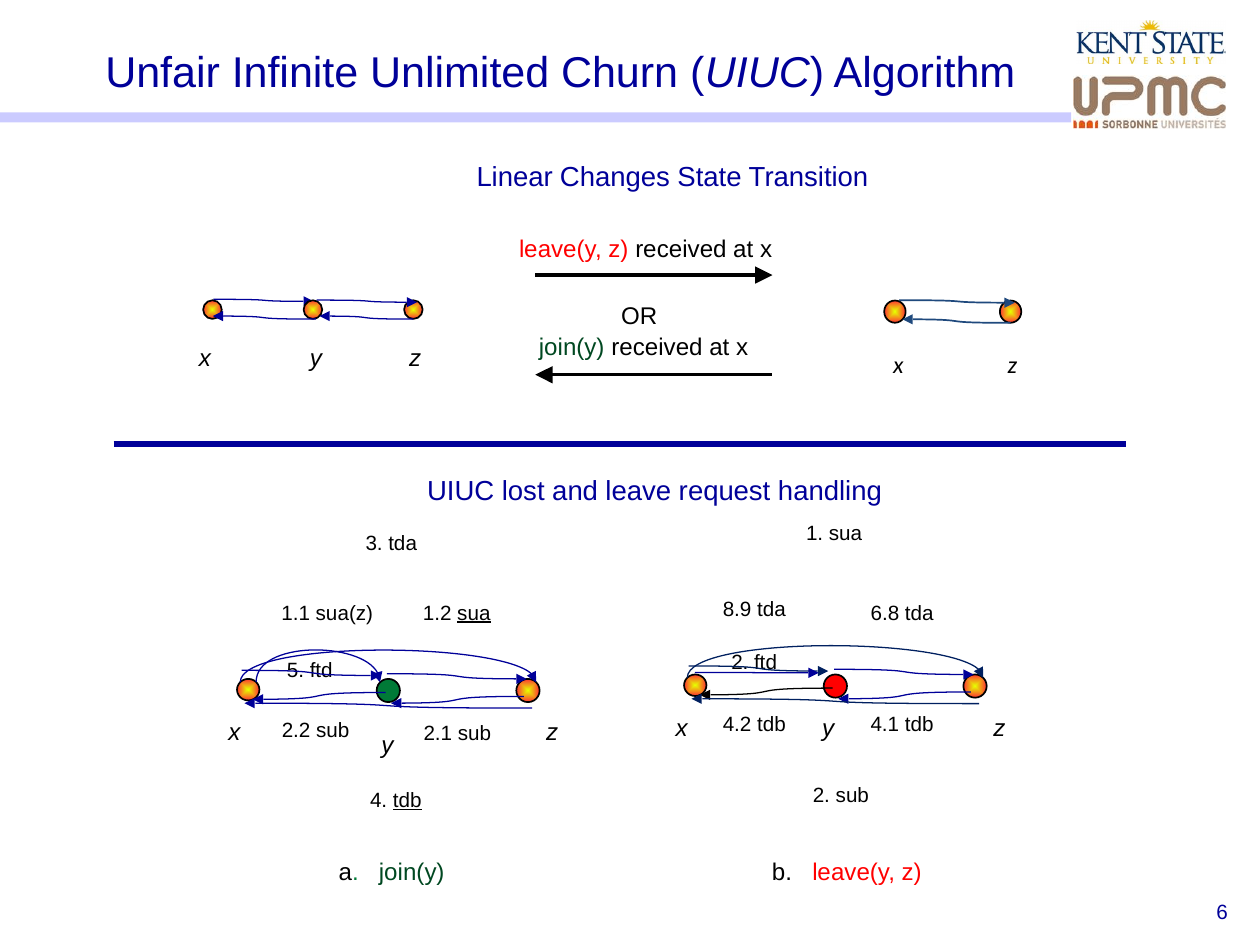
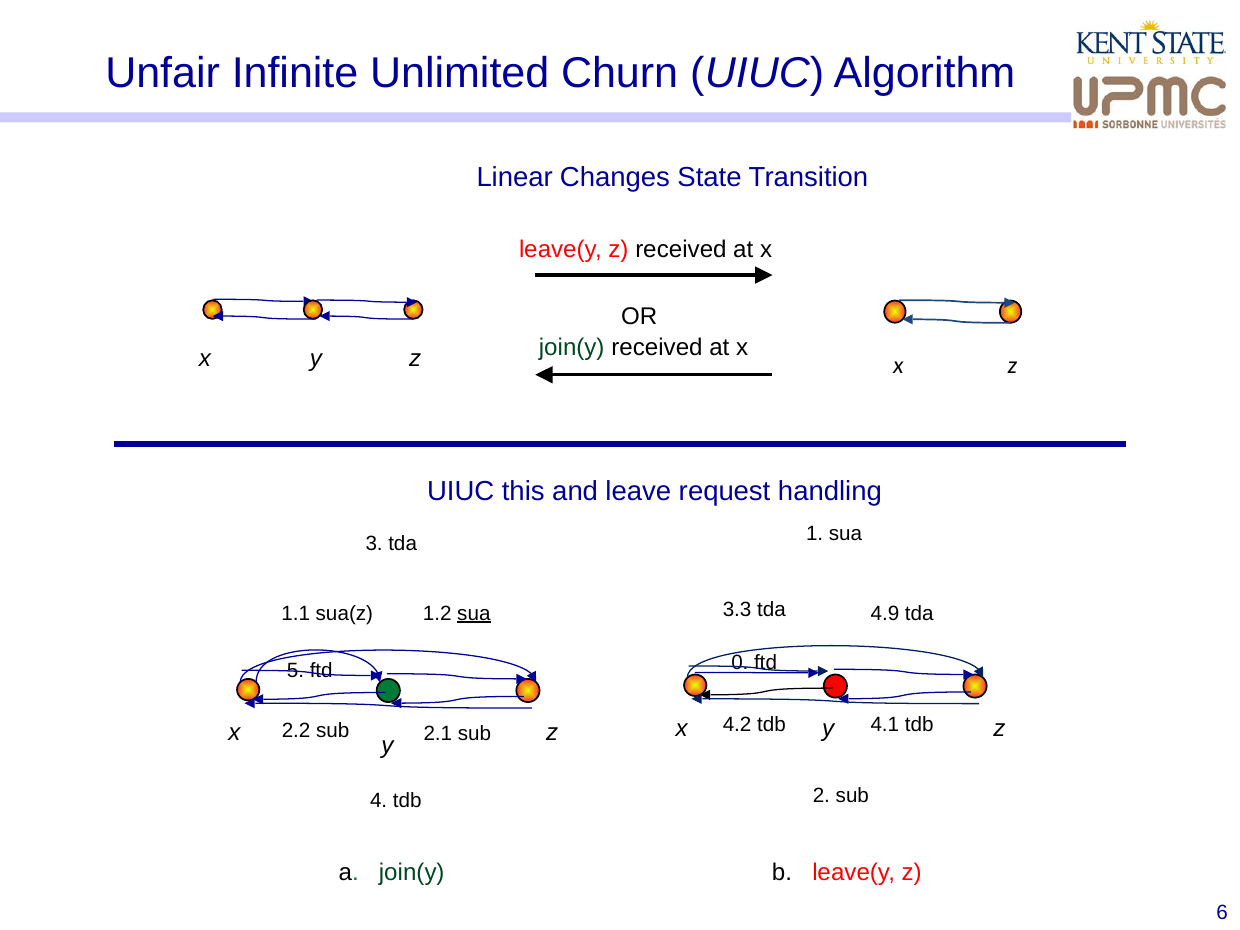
lost: lost -> this (523, 491)
8.9: 8.9 -> 3.3 (737, 610)
6.8: 6.8 -> 4.9 (885, 613)
ftd 2: 2 -> 0 (740, 663)
tdb underline: present -> none (407, 801)
